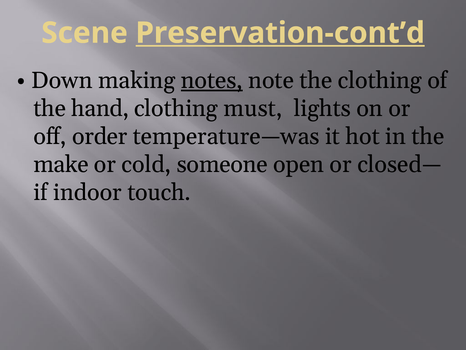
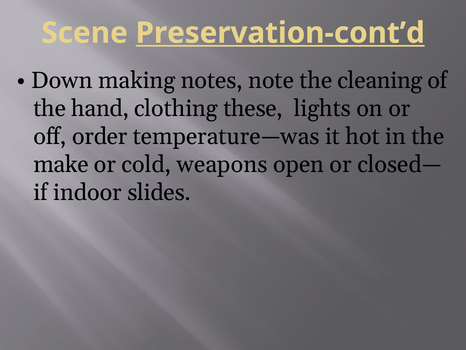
notes underline: present -> none (212, 80)
the clothing: clothing -> cleaning (380, 80)
must: must -> these (253, 108)
someone: someone -> weapons (222, 164)
touch: touch -> slides (159, 192)
